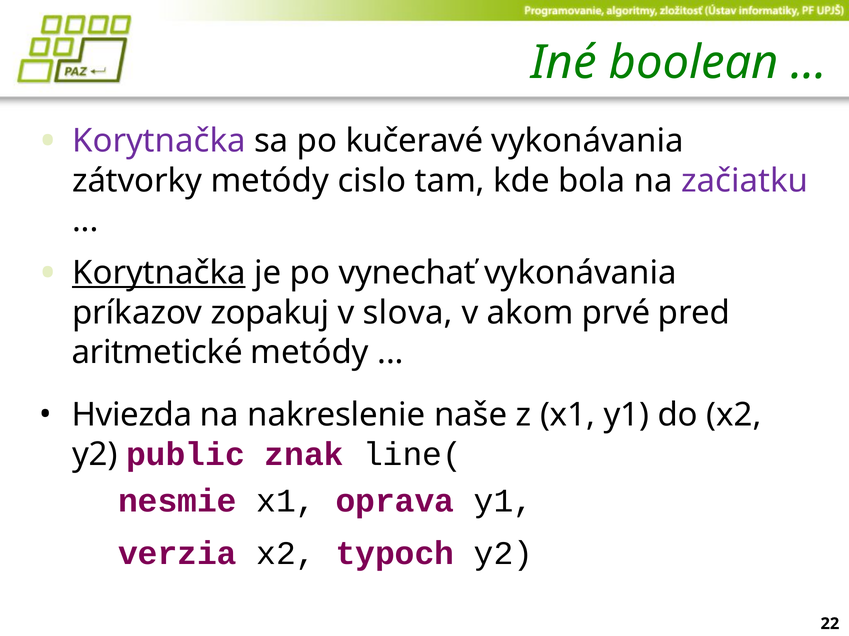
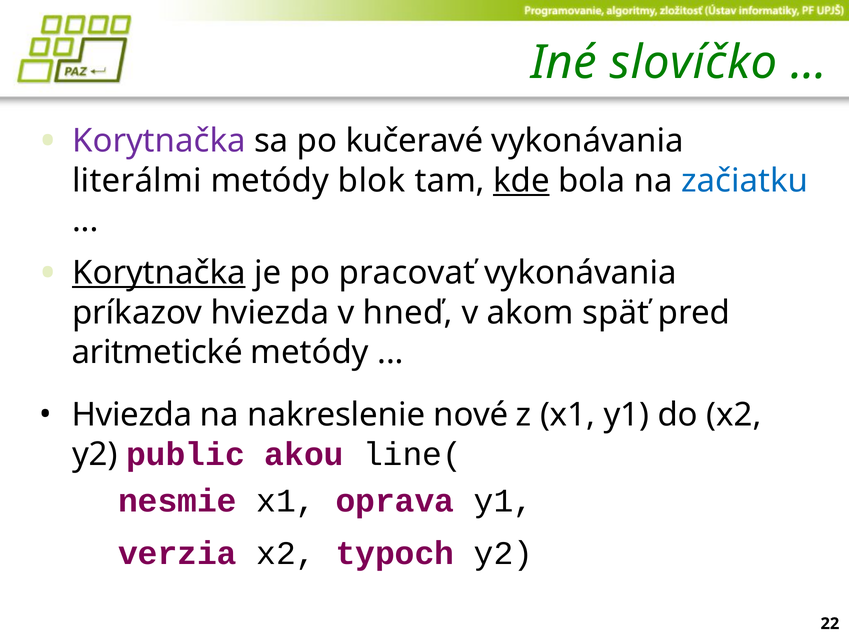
boolean: boolean -> slovíčko (694, 63)
zátvorky: zátvorky -> literálmi (137, 181)
cislo: cislo -> blok (372, 181)
kde underline: none -> present (521, 181)
začiatku colour: purple -> blue (745, 181)
vynechať: vynechať -> pracovať (407, 273)
príkazov zopakuj: zopakuj -> hviezda (270, 313)
slova: slova -> hneď (408, 313)
prvé: prvé -> späť (616, 313)
naše: naše -> nové (471, 415)
znak: znak -> akou (304, 455)
